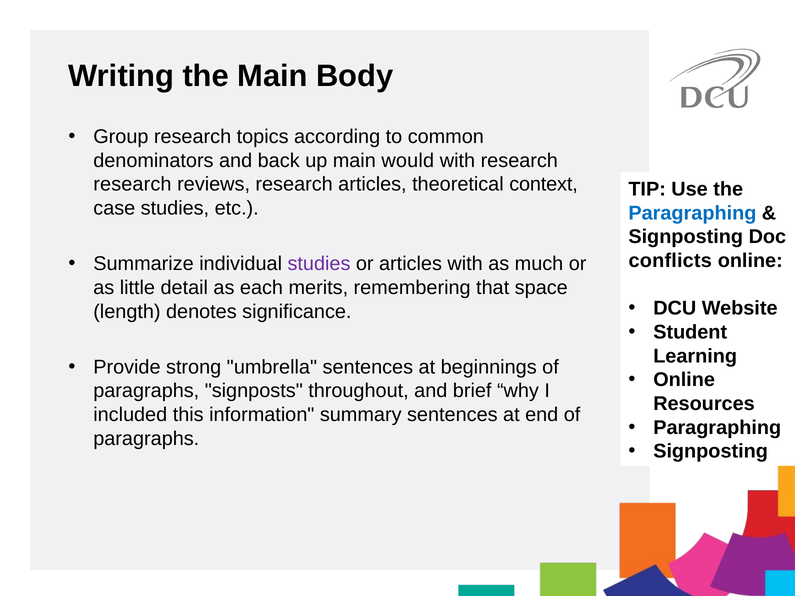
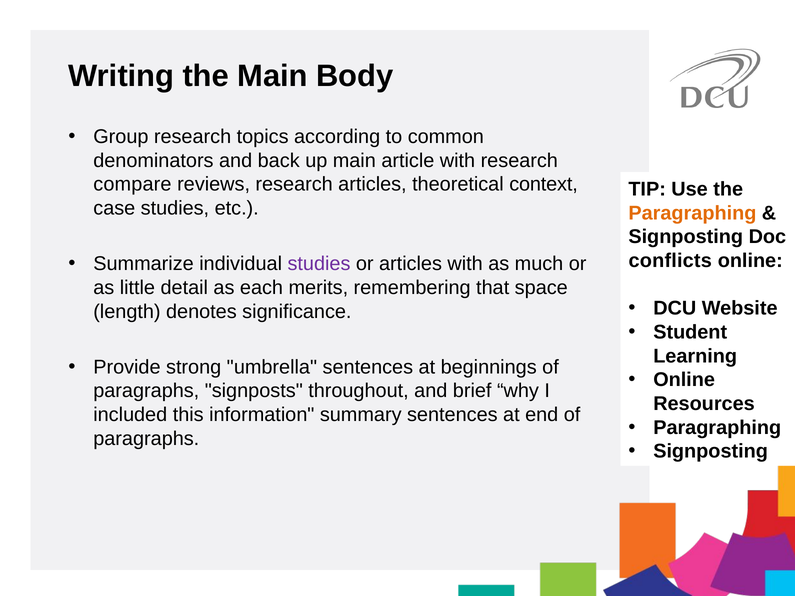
would: would -> article (408, 161)
research: research -> compare (132, 184)
Paragraphing colour: blue -> orange (692, 213)
